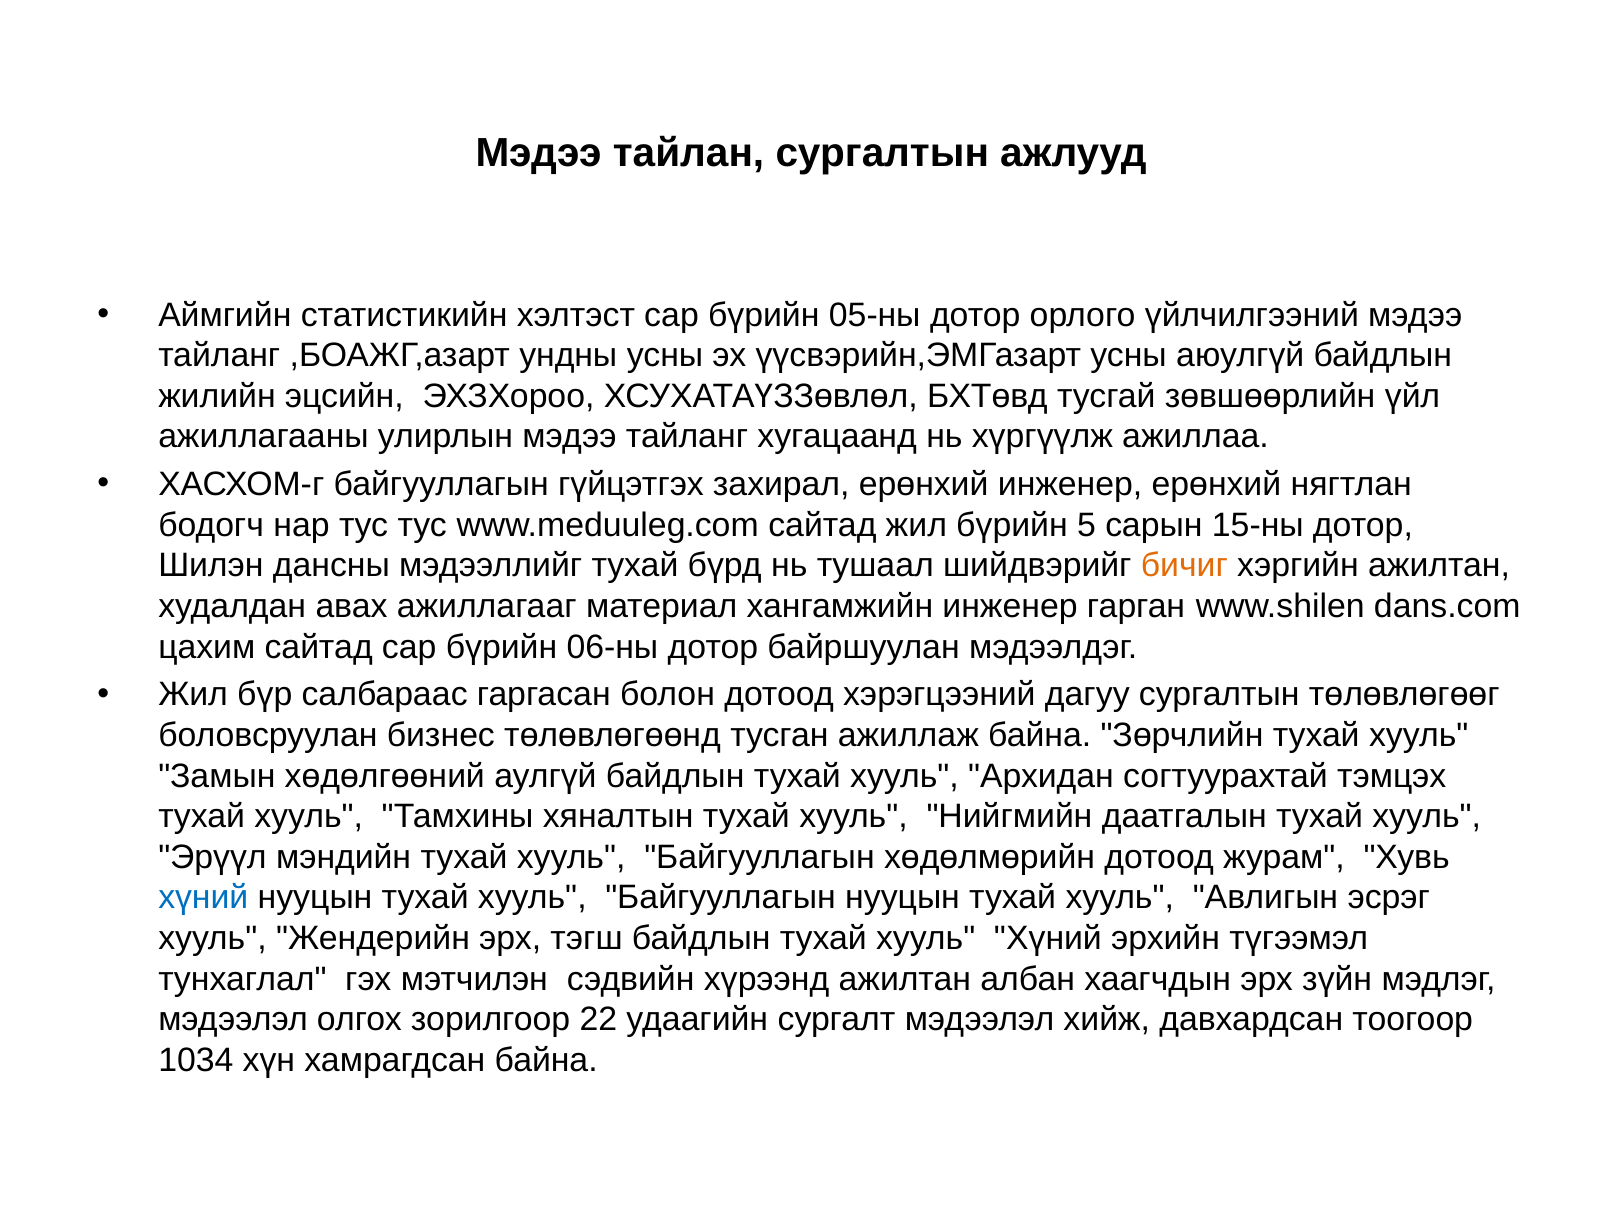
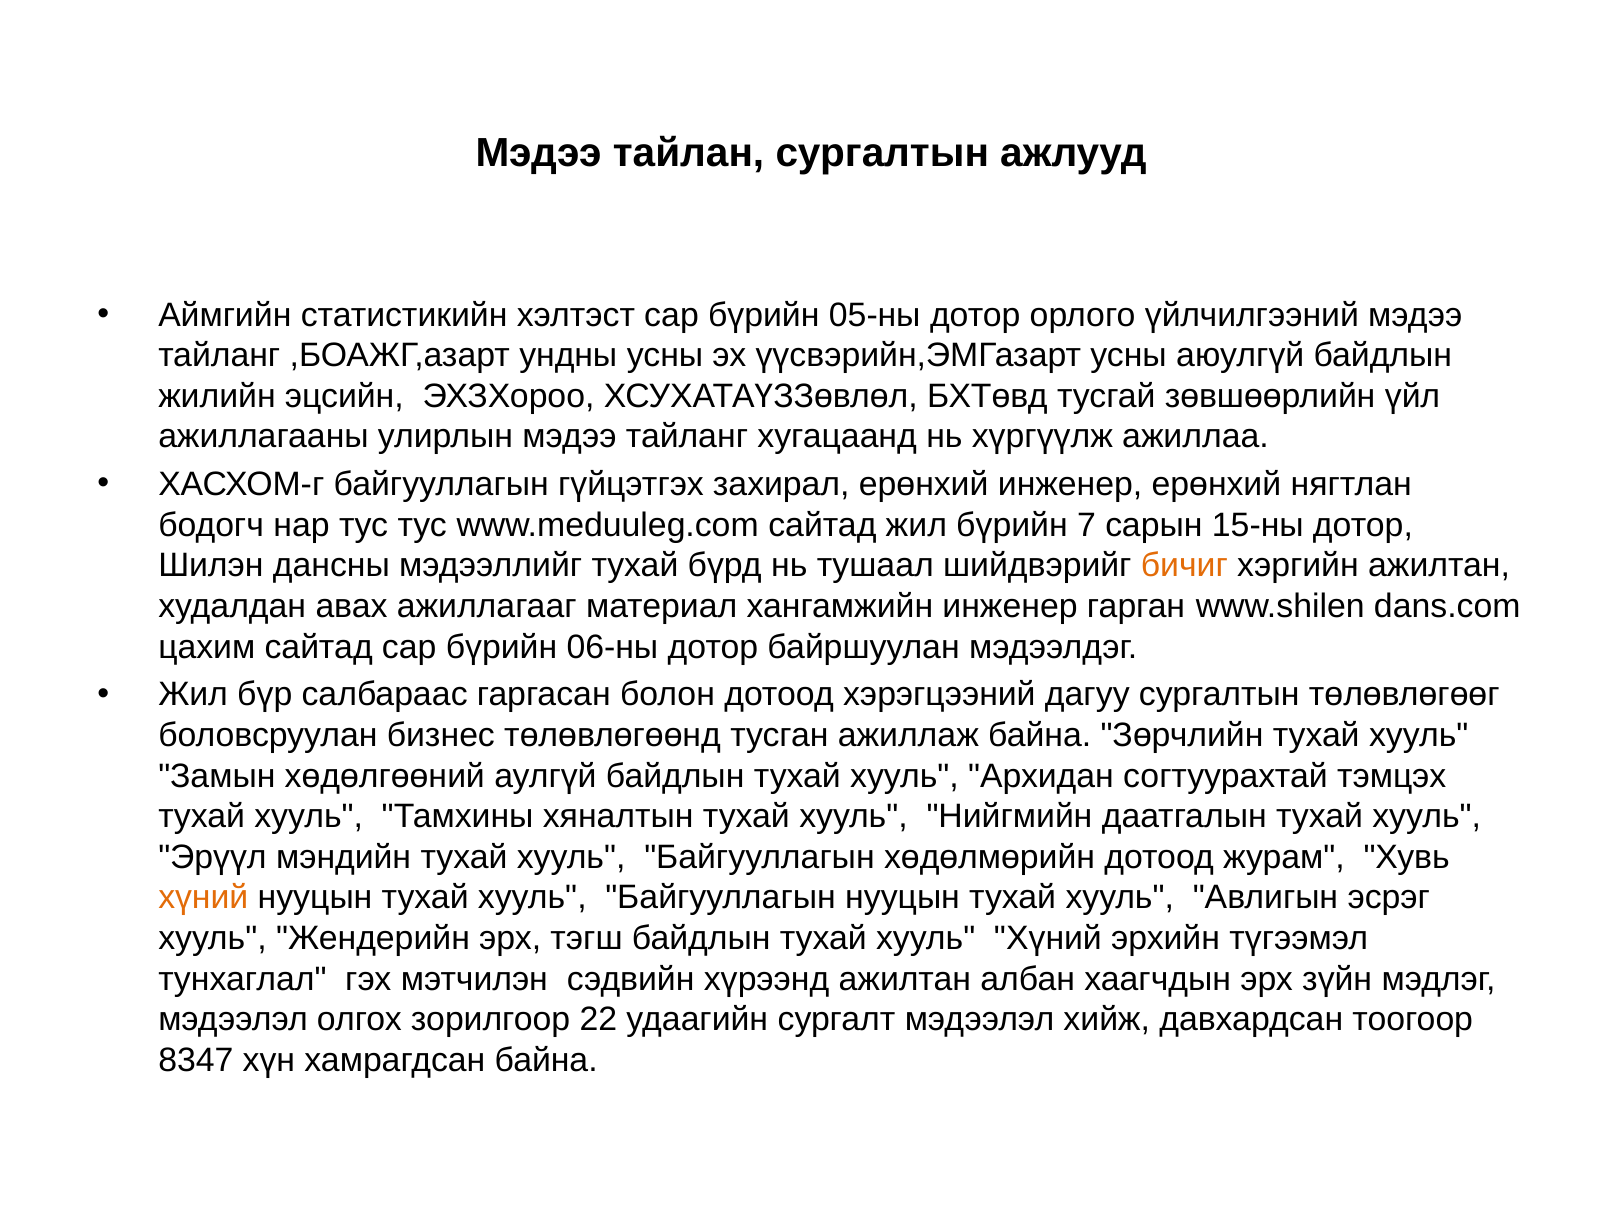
5: 5 -> 7 (1087, 525)
хүний colour: blue -> orange (203, 897)
1034: 1034 -> 8347 (196, 1060)
